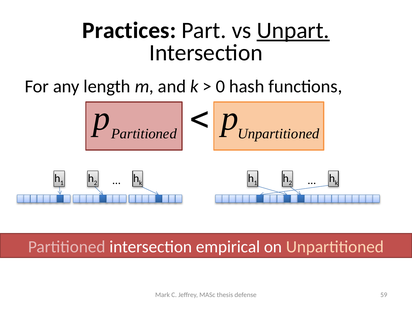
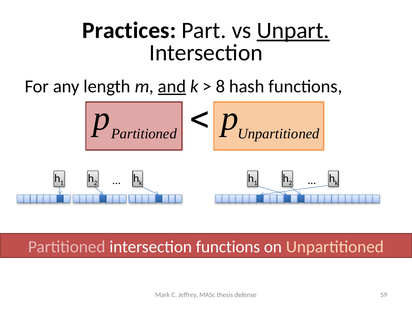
and underline: none -> present (172, 86)
0: 0 -> 8 (220, 86)
intersection empirical: empirical -> functions (228, 247)
